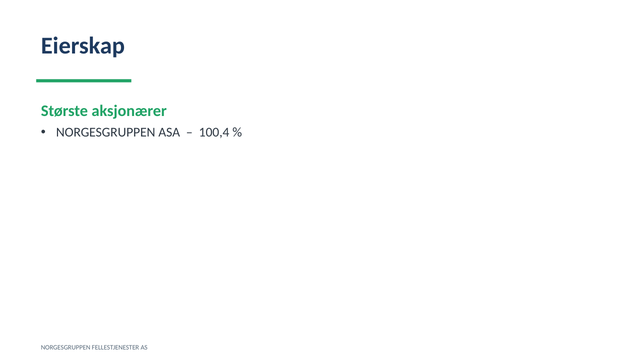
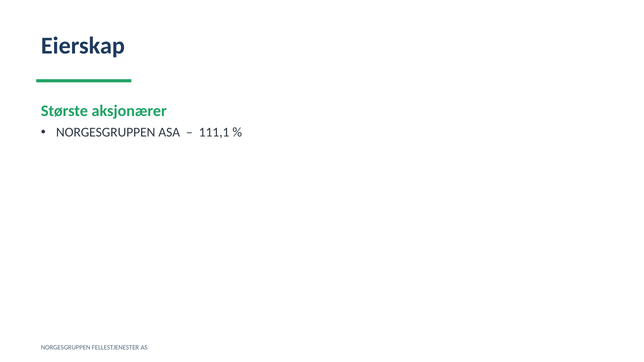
100,4: 100,4 -> 111,1 (214, 132)
